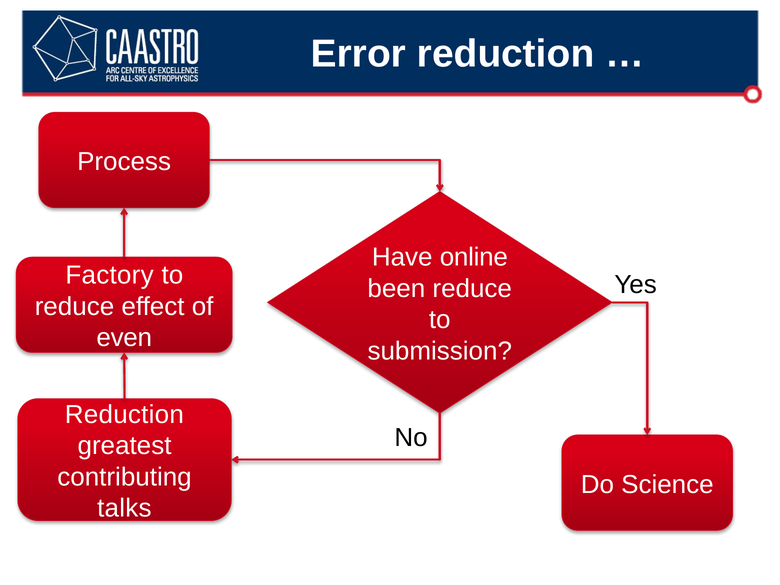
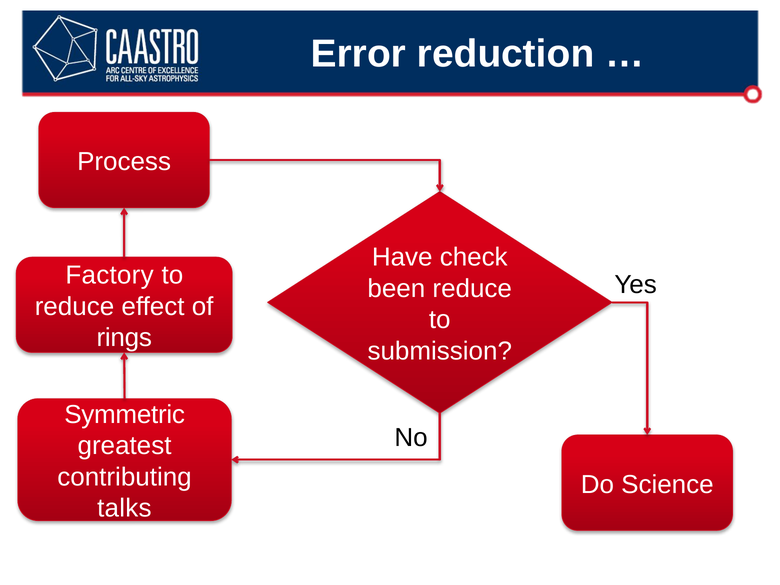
online: online -> check (474, 257)
even: even -> rings (124, 338)
Reduction: Reduction -> Symmetric (125, 415)
